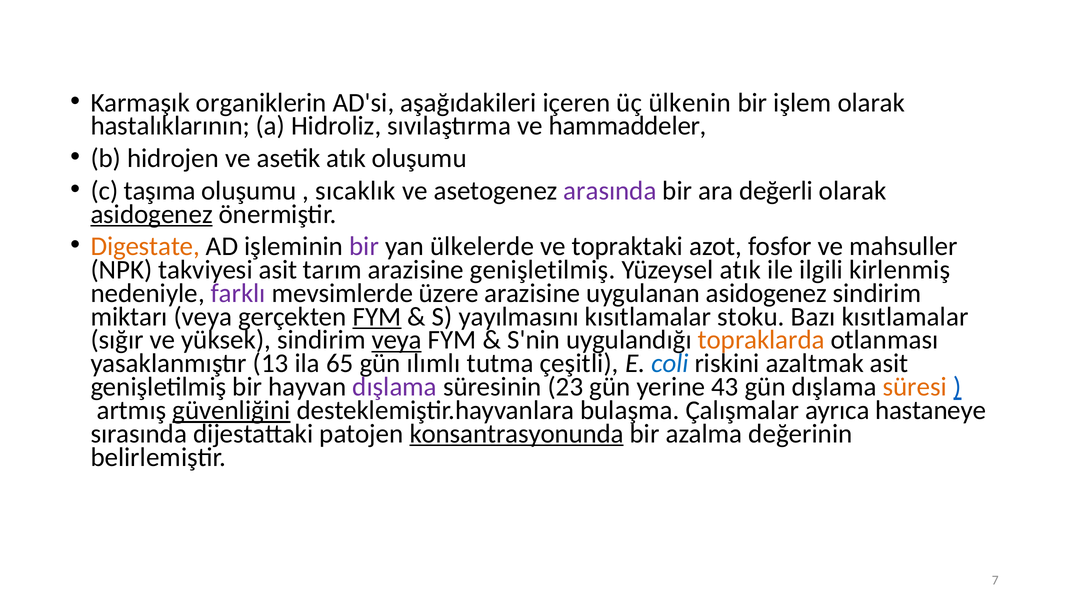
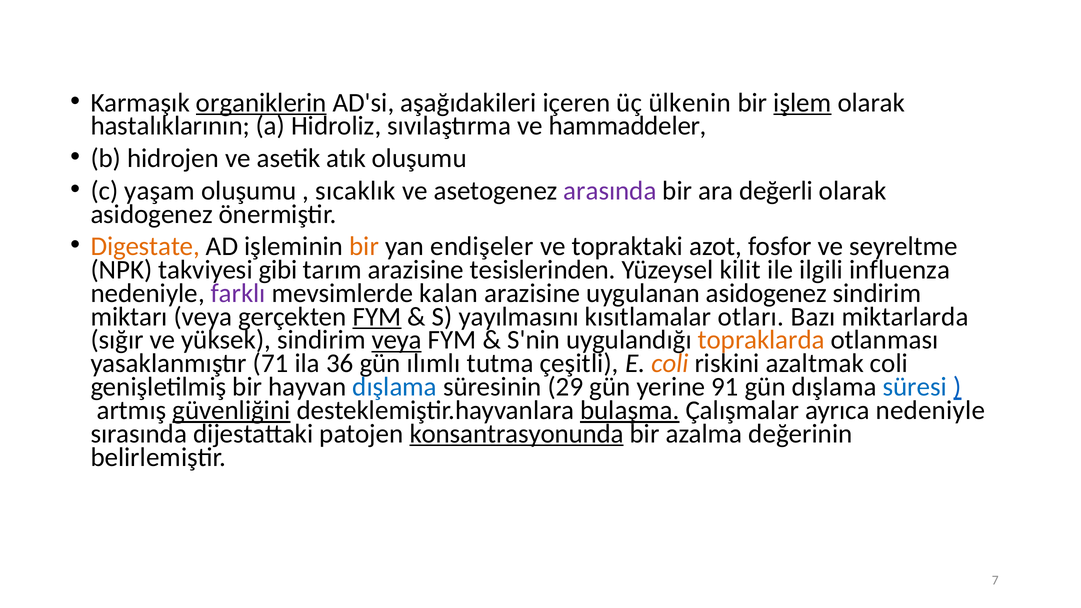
organiklerin underline: none -> present (261, 103)
işlem underline: none -> present (802, 103)
taşıma: taşıma -> yaşam (160, 191)
asidogenez underline: present -> none (152, 214)
bir colour: purple -> orange (364, 247)
ülkelerde: ülkelerde -> endişeler (482, 247)
mahsuller: mahsuller -> seyreltme (903, 247)
takviyesi asit: asit -> gibi (278, 270)
arazisine genişletilmiş: genişletilmiş -> tesislerinden (543, 270)
Yüzeysel atık: atık -> kilit (740, 270)
kirlenmiş: kirlenmiş -> influenza (900, 270)
üzere: üzere -> kalan (449, 293)
stoku: stoku -> otları (751, 317)
Bazı kısıtlamalar: kısıtlamalar -> miktarlarda (905, 317)
13: 13 -> 71 (271, 363)
65: 65 -> 36 (340, 363)
coli colour: blue -> orange (670, 363)
azaltmak asit: asit -> coli (889, 363)
dışlama colour: purple -> blue (395, 387)
23: 23 -> 29 (566, 387)
43: 43 -> 91 (725, 387)
süresi colour: orange -> blue (915, 387)
bulaşma underline: none -> present (630, 410)
ayrıca hastaneye: hastaneye -> nedeniyle (930, 410)
